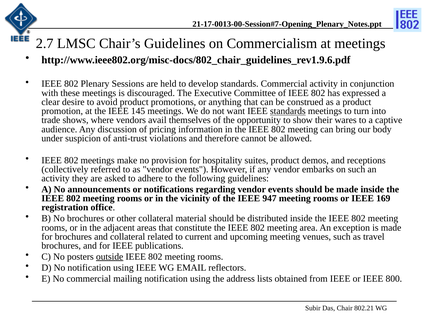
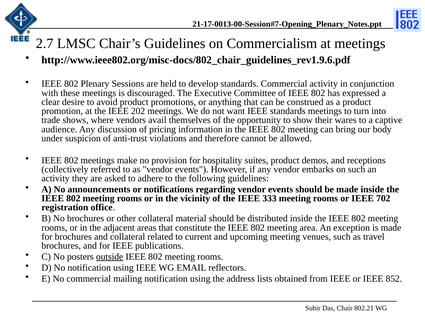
145: 145 -> 202 (138, 111)
standards underline: present -> none (288, 111)
947: 947 -> 333 (269, 198)
169: 169 -> 702 (383, 198)
800: 800 -> 852 (394, 278)
